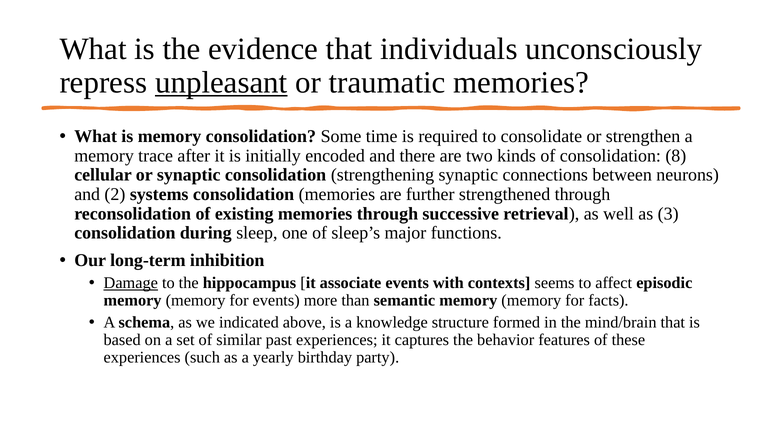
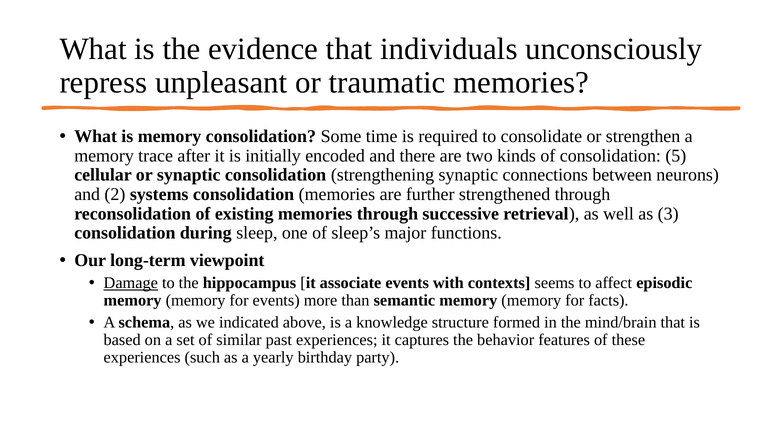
unpleasant underline: present -> none (221, 82)
8: 8 -> 5 (676, 156)
inhibition: inhibition -> viewpoint (227, 260)
